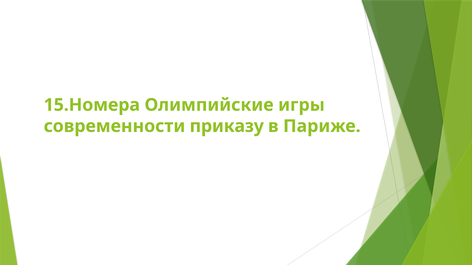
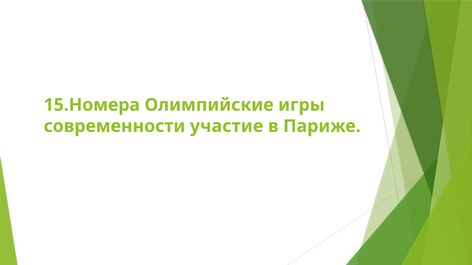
приказу: приказу -> участие (227, 126)
